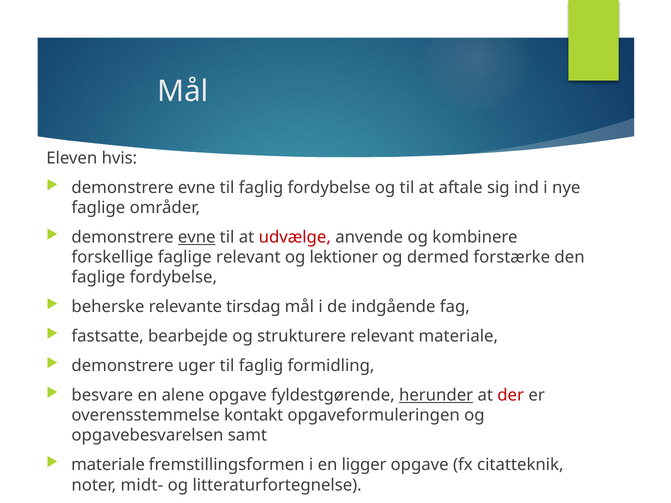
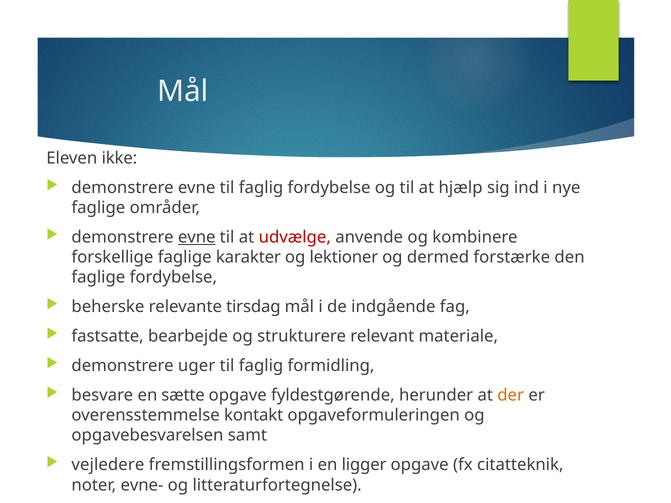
hvis: hvis -> ikke (119, 158)
aftale: aftale -> hjælp (461, 188)
faglige relevant: relevant -> karakter (248, 257)
alene: alene -> sætte (183, 395)
herunder underline: present -> none (436, 395)
der colour: red -> orange (511, 395)
materiale: materiale -> vejledere (108, 465)
midt-: midt- -> evne- (142, 485)
